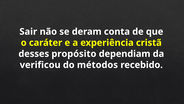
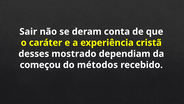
propósito: propósito -> mostrado (74, 54)
verificou: verificou -> começou (40, 65)
